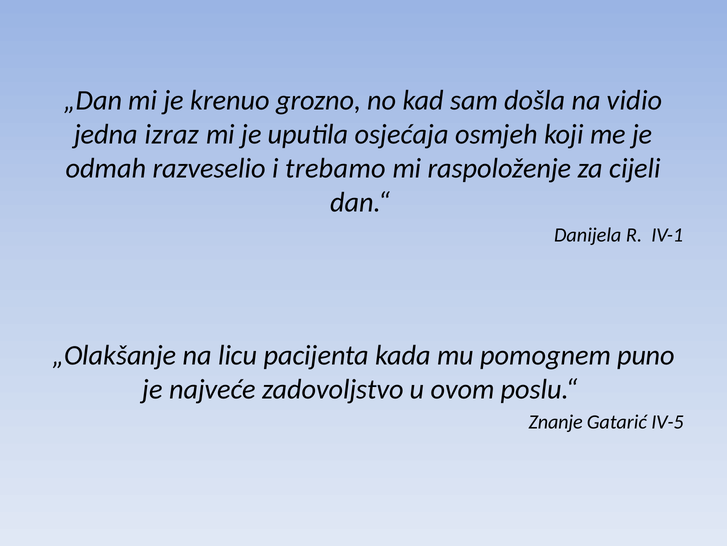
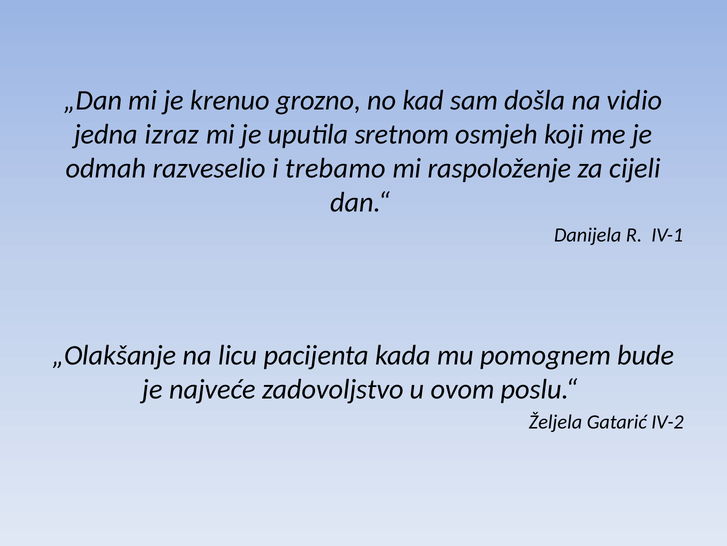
osjećaja: osjećaja -> sretnom (402, 134)
puno: puno -> bude (646, 355)
Znanje: Znanje -> Željela (555, 421)
IV-5: IV-5 -> IV-2 (667, 421)
